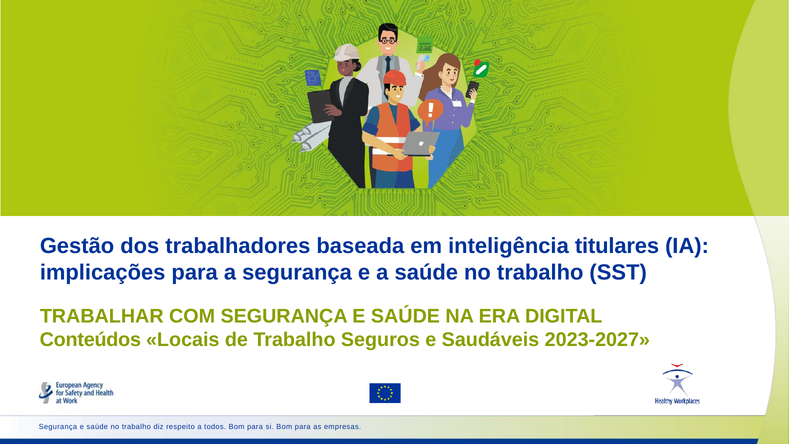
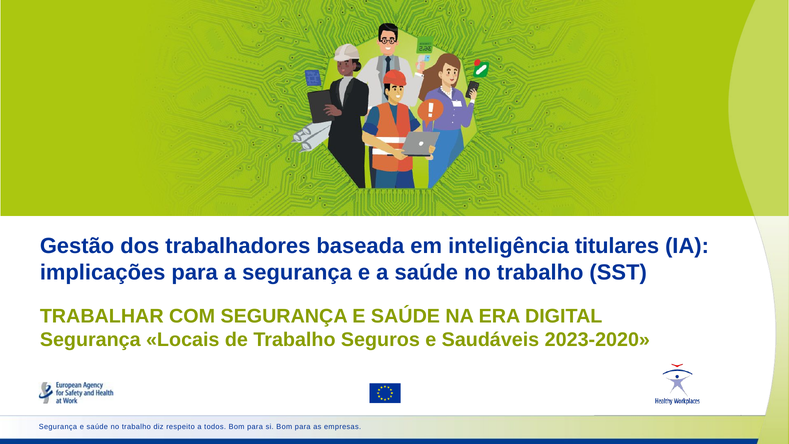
Conteúdos: Conteúdos -> Segurança (90, 340)
2023-2027: 2023-2027 -> 2023-2020 (597, 340)
